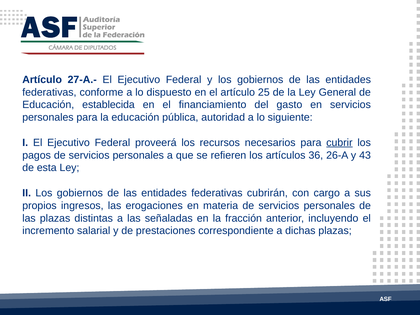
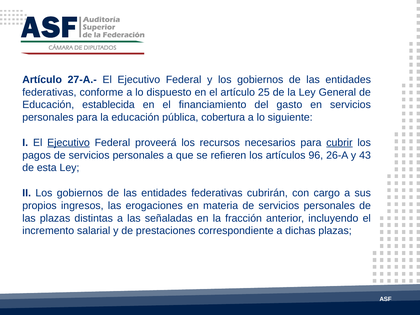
autoridad: autoridad -> cobertura (223, 117)
Ejecutivo underline: none -> present (69, 143)
36: 36 -> 96 (316, 155)
